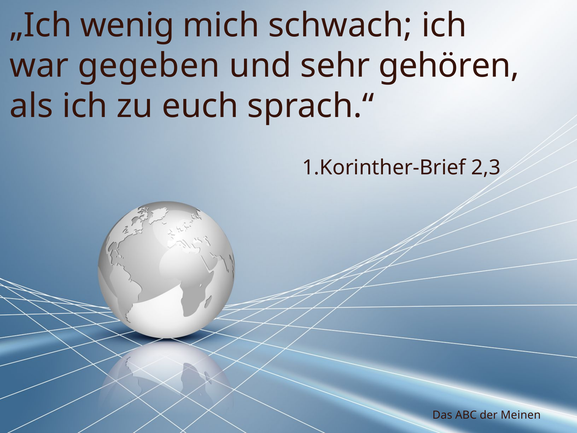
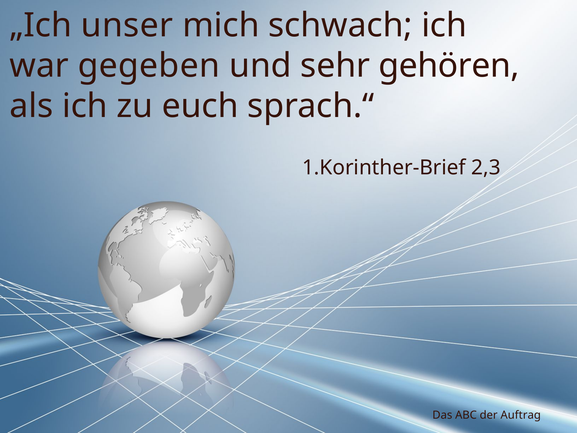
wenig: wenig -> unser (127, 25)
Meinen: Meinen -> Auftrag (521, 415)
